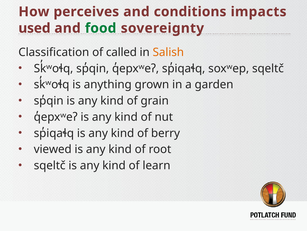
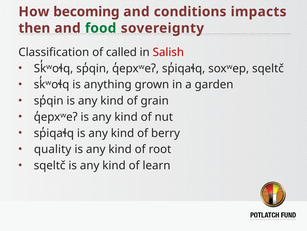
perceives: perceives -> becoming (86, 12)
used: used -> then (34, 28)
Salish colour: orange -> red (168, 52)
viewed: viewed -> quality (53, 149)
